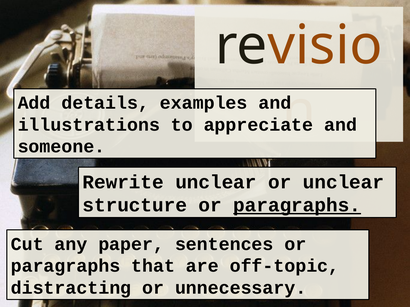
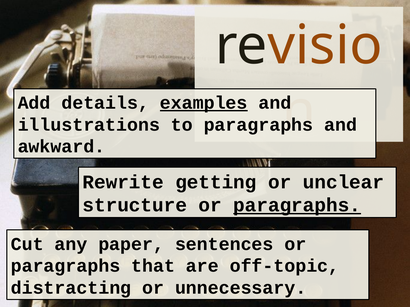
examples underline: none -> present (204, 103)
to appreciate: appreciate -> paragraphs (258, 125)
someone: someone -> awkward (61, 147)
Rewrite unclear: unclear -> getting (216, 182)
